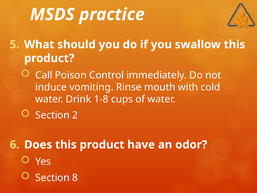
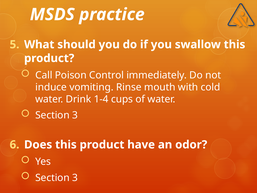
1-8: 1-8 -> 1-4 (101, 99)
2: 2 -> 3 (75, 115)
8: 8 -> 3 (75, 177)
